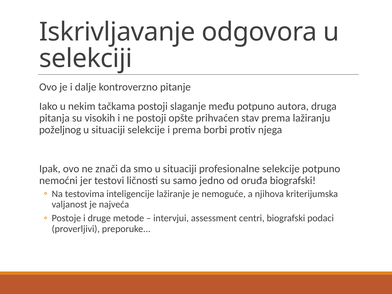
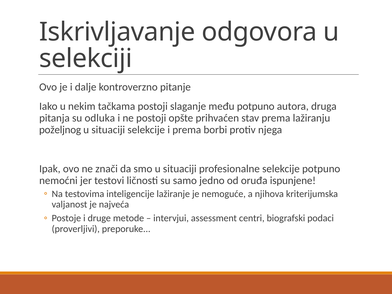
visokih: visokih -> odluka (100, 118)
oruđa biografski: biografski -> ispunjene (293, 180)
